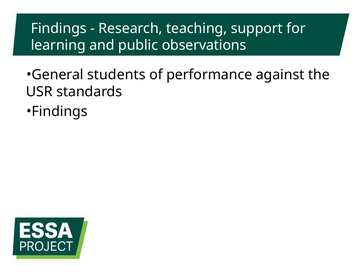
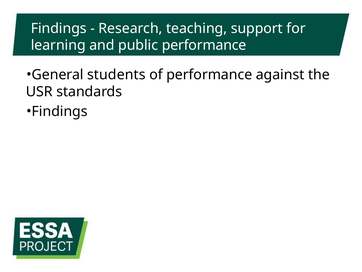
public observations: observations -> performance (204, 45)
